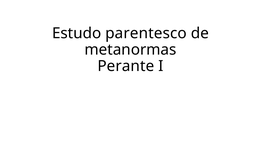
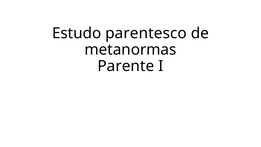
Perante: Perante -> Parente (126, 66)
